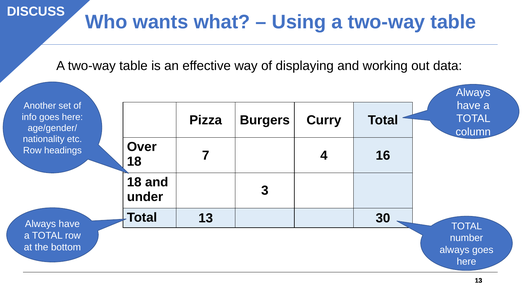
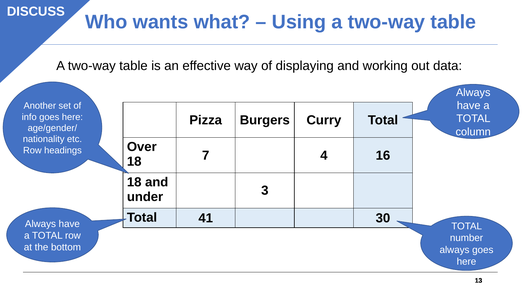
Total 13: 13 -> 41 (206, 218)
